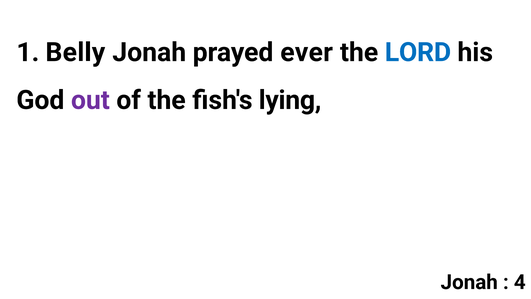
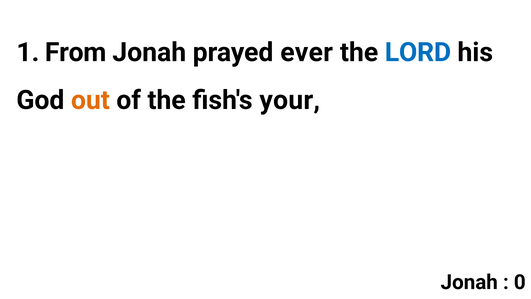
Belly: Belly -> From (76, 52)
out colour: purple -> orange (90, 100)
lying: lying -> your (290, 100)
4: 4 -> 0 (520, 282)
